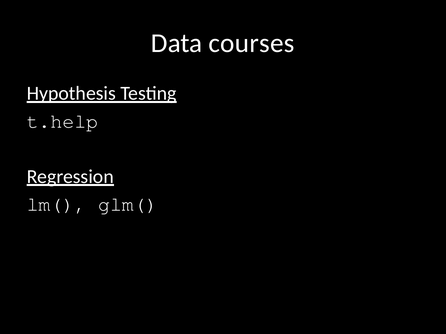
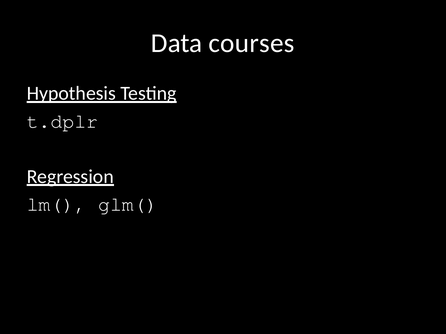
t.help: t.help -> t.dplr (62, 121)
